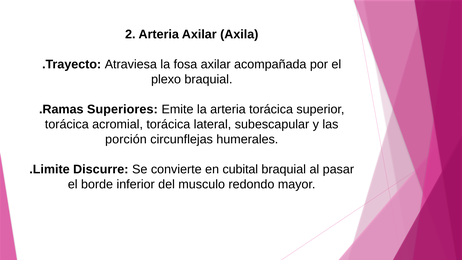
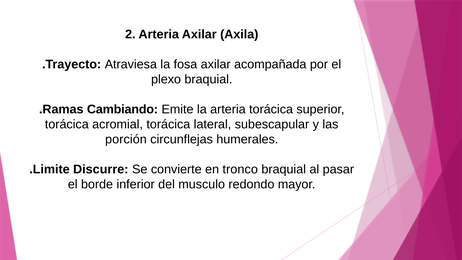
Superiores: Superiores -> Cambiando (123, 109)
cubital: cubital -> tronco (240, 169)
